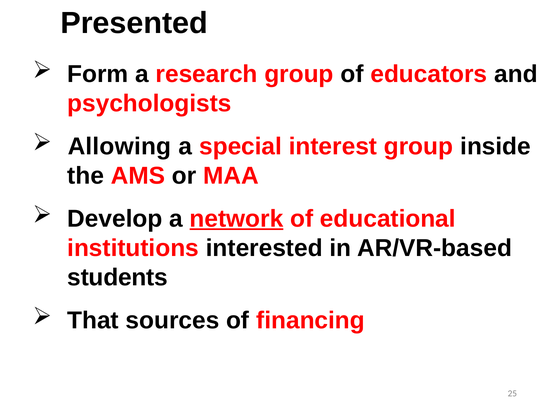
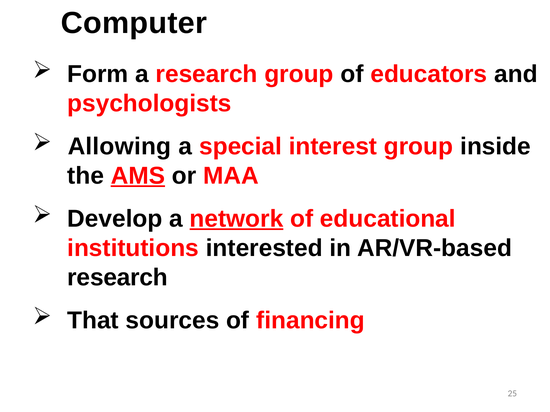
Presented: Presented -> Computer (134, 23)
AMS underline: none -> present (138, 176)
students: students -> research (118, 278)
